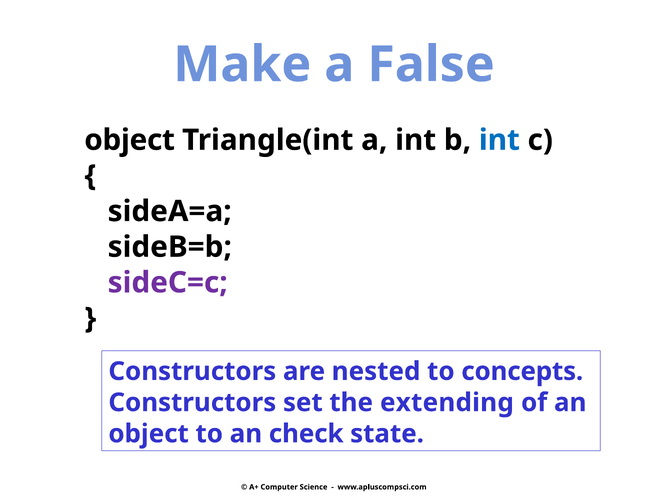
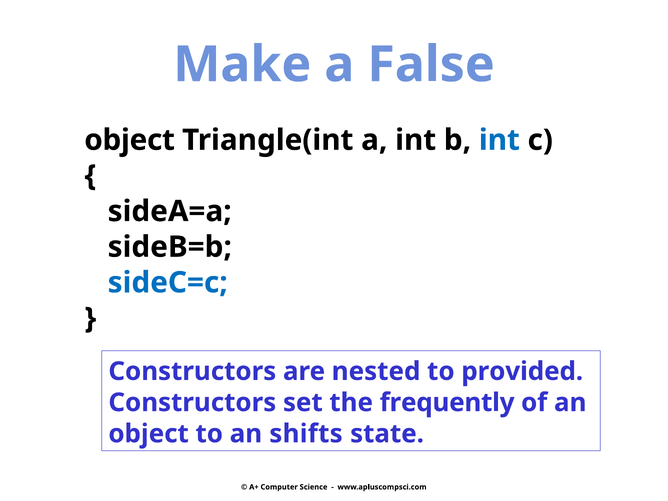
sideC=c colour: purple -> blue (168, 283)
concepts: concepts -> provided (522, 371)
extending: extending -> frequently (447, 403)
check: check -> shifts (306, 434)
